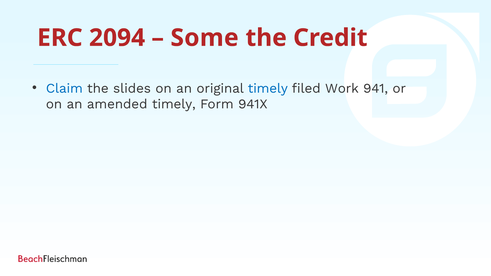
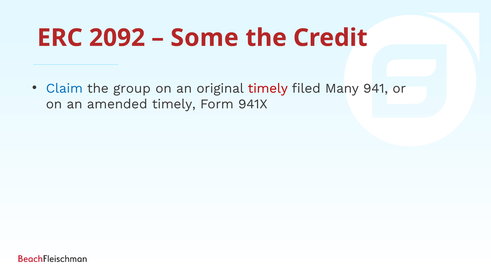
2094: 2094 -> 2092 (117, 38)
slides: slides -> group (132, 88)
timely colour: blue -> red (268, 88)
Work: Work -> Many (342, 88)
